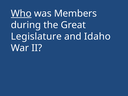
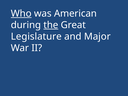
Members: Members -> American (75, 13)
the underline: none -> present (51, 25)
Idaho: Idaho -> Major (97, 36)
